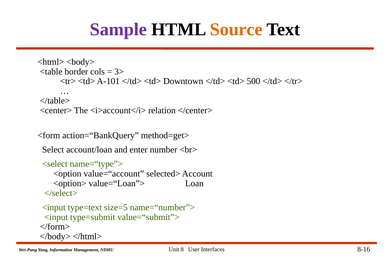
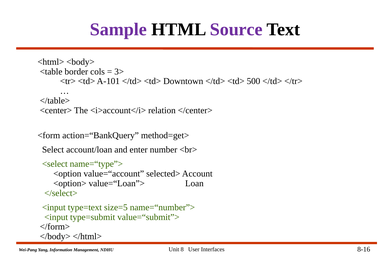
Source colour: orange -> purple (236, 29)
